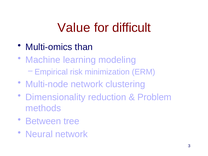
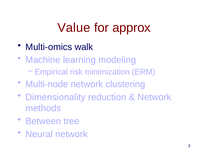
difficult: difficult -> approx (132, 28)
than: than -> walk (84, 47)
Problem: Problem -> Network (154, 97)
